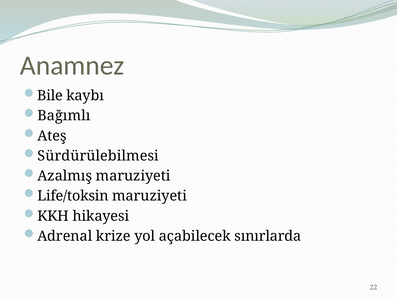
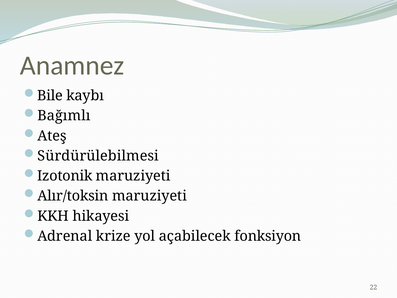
Azalmış: Azalmış -> Izotonik (65, 176)
Life/toksin: Life/toksin -> Alır/toksin (73, 196)
sınırlarda: sınırlarda -> fonksiyon (268, 236)
